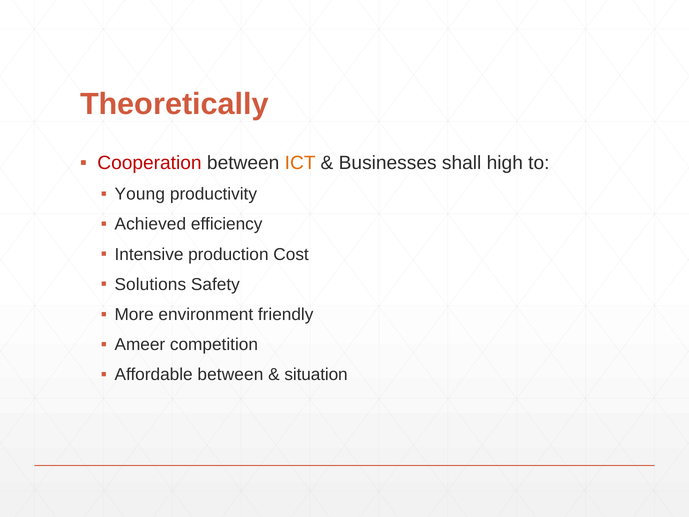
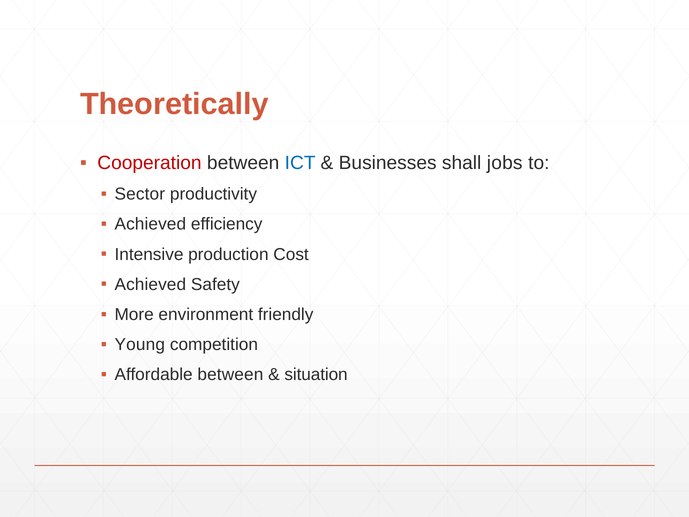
ICT colour: orange -> blue (300, 163)
high: high -> jobs (505, 163)
Young: Young -> Sector (140, 194)
Solutions: Solutions -> Achieved (150, 284)
Ameer: Ameer -> Young (140, 344)
